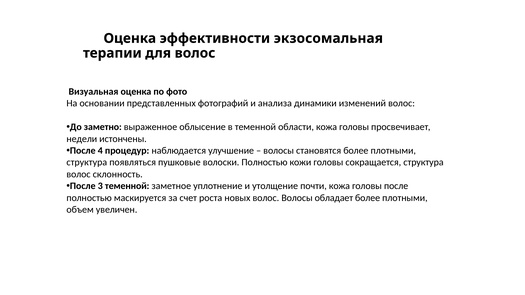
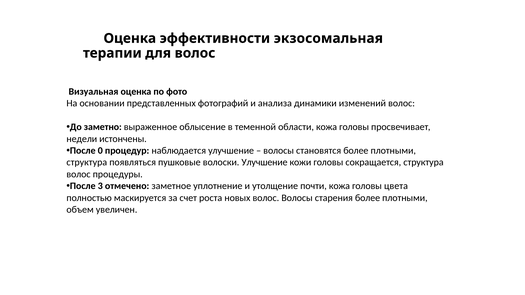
4: 4 -> 0 (100, 151)
волоски Полностью: Полностью -> Улучшение (264, 163)
склонность: склонность -> процедуры (118, 174)
3 теменной: теменной -> отмечено (127, 186)
головы после: после -> цвета (396, 186)
обладает: обладает -> старения (334, 198)
